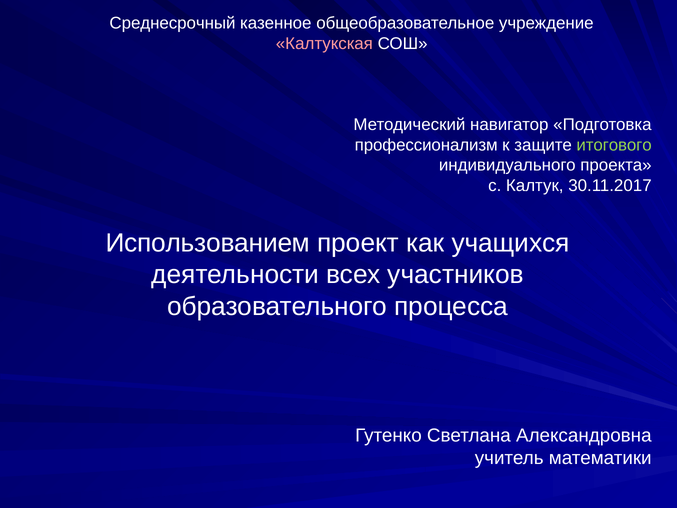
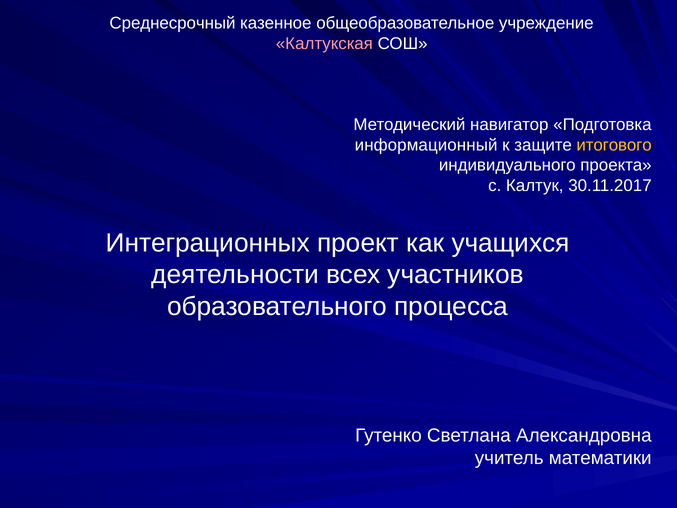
профессионализм: профессионализм -> информационный (426, 145)
итогового colour: light green -> yellow (614, 145)
Использованием: Использованием -> Интеграционных (208, 243)
